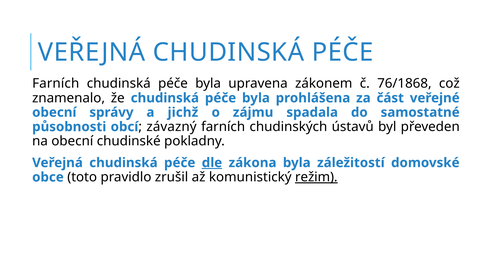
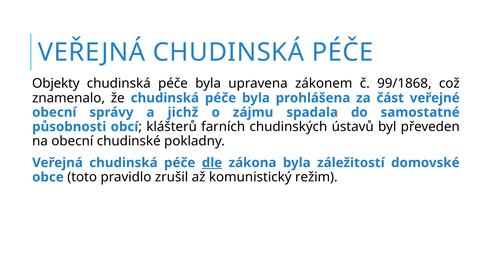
Farních: Farních -> Objekty (56, 84)
76/1868: 76/1868 -> 99/1868 (404, 84)
závazný: závazný -> klášterů (172, 127)
režim underline: present -> none (316, 177)
